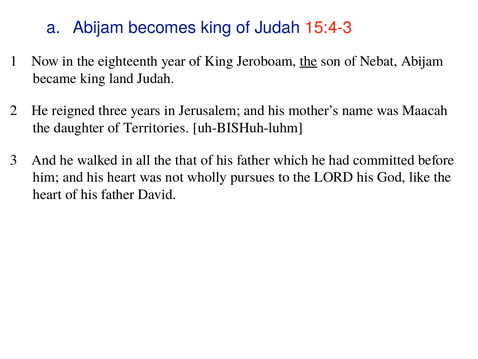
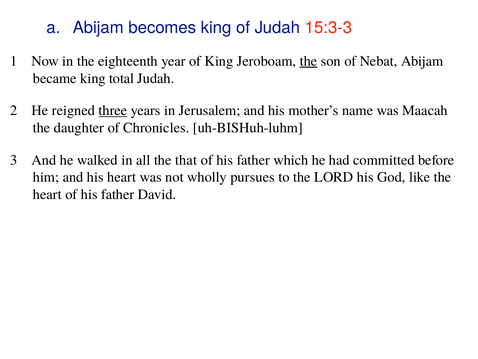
15:4-3: 15:4-3 -> 15:3-3 (329, 27)
land: land -> total (122, 78)
three underline: none -> present (113, 110)
Territories: Territories -> Chronicles (156, 128)
